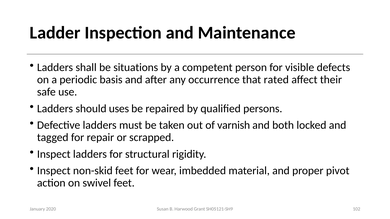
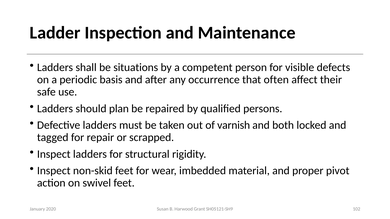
rated: rated -> often (276, 80)
uses: uses -> plan (119, 109)
